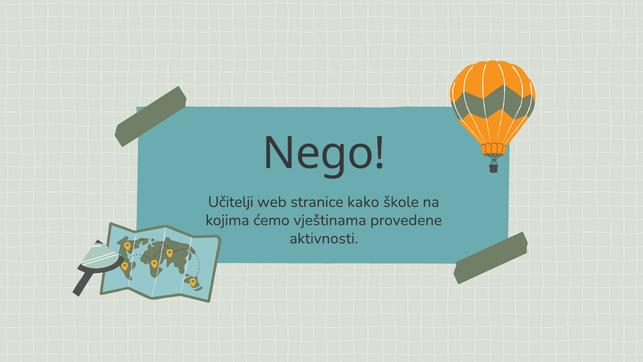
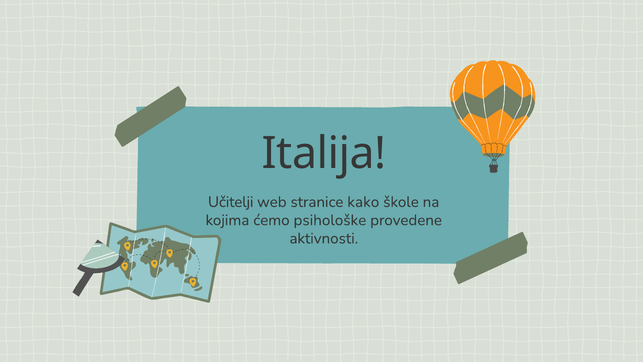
Nego: Nego -> Italija (324, 153)
vještinama: vještinama -> psihološke (330, 220)
